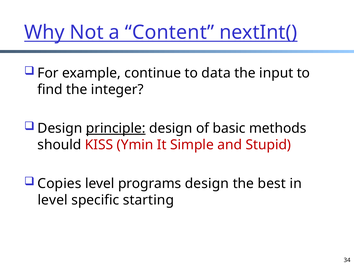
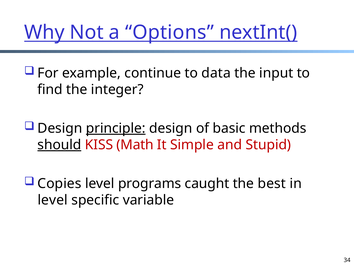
Content: Content -> Options (169, 32)
should underline: none -> present (59, 145)
Ymin: Ymin -> Math (135, 145)
programs design: design -> caught (207, 183)
starting: starting -> variable (148, 200)
